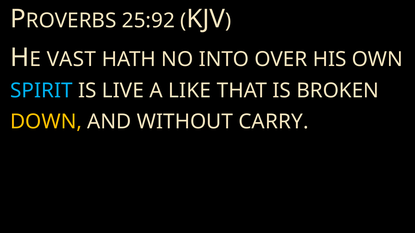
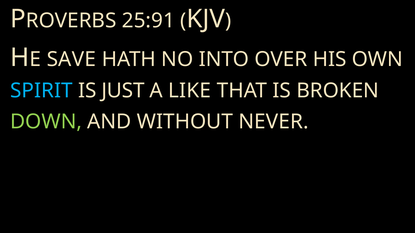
25:92: 25:92 -> 25:91 (148, 21)
VAST: VAST -> SAVE (71, 60)
LIVE: LIVE -> JUST (123, 91)
DOWN colour: yellow -> light green (46, 122)
CARRY: CARRY -> NEVER (274, 122)
